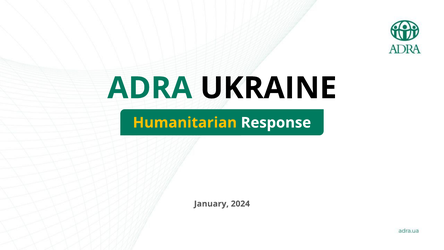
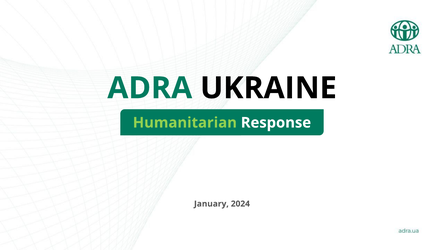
Humanitarian colour: yellow -> light green (185, 123)
